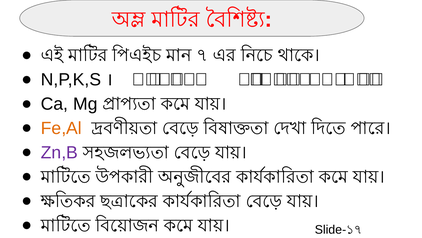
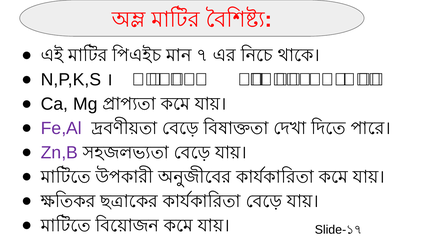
Fe,Al colour: orange -> purple (61, 128)
